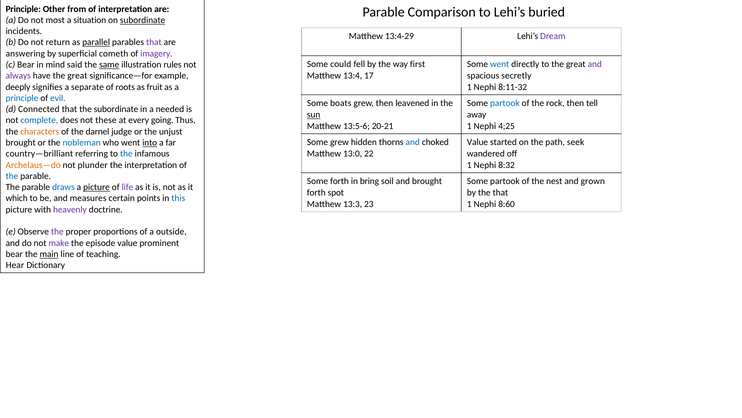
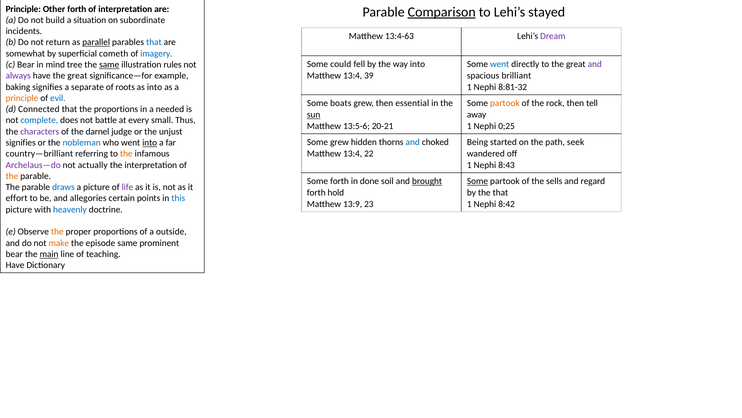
Other from: from -> forth (77, 9)
Comparison underline: none -> present (442, 12)
buried: buried -> stayed (547, 12)
most: most -> build (55, 20)
subordinate underline: present -> none (143, 20)
13:4-29: 13:4-29 -> 13:4-63 (399, 36)
that colour: purple -> blue (154, 42)
answering: answering -> somewhat (25, 53)
imagery colour: purple -> blue (156, 53)
way first: first -> into (418, 64)
said: said -> tree (75, 65)
17: 17 -> 39 (369, 76)
secretly: secretly -> brilliant (516, 76)
deeply: deeply -> baking (18, 87)
as fruit: fruit -> into (155, 87)
8:11-32: 8:11-32 -> 8:81-32 (513, 87)
principle colour: blue -> orange (22, 98)
leavened: leavened -> essential (412, 103)
partook colour: blue -> orange (505, 103)
the subordinate: subordinate -> proportions (116, 109)
these: these -> battle (106, 120)
going: going -> small (162, 120)
4;25: 4;25 -> 0;25 (507, 126)
characters colour: orange -> purple (40, 131)
Value: Value -> Being (478, 142)
brought: brought -> signifies (21, 142)
13:0: 13:0 -> 13:4 (353, 153)
the colour: blue -> orange (126, 154)
Archelaus—do colour: orange -> purple (33, 165)
plunder: plunder -> actually (93, 165)
8:32: 8:32 -> 8:43 (507, 165)
the colour: blue -> orange (12, 176)
bring: bring -> done (369, 181)
brought underline: none -> present (427, 181)
Some underline: none -> present (478, 181)
nest: nest -> sells (554, 181)
grown: grown -> regard (593, 181)
picture underline: present -> none (97, 187)
spot: spot -> hold (336, 192)
which: which -> effort (17, 198)
measures: measures -> allegories (88, 198)
13:3: 13:3 -> 13:9 (353, 204)
8:60: 8:60 -> 8:42 (507, 204)
heavenly colour: purple -> blue (70, 209)
the colour: purple -> orange (57, 232)
make colour: purple -> orange (59, 243)
episode value: value -> same (127, 243)
Hear: Hear -> Have (15, 265)
